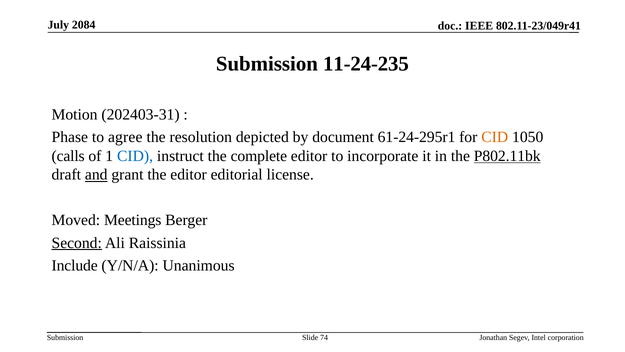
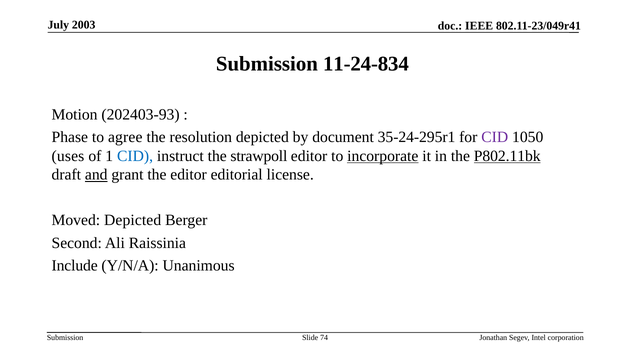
2084: 2084 -> 2003 (84, 25)
11-24-235: 11-24-235 -> 11-24-834 (366, 64)
202403-31: 202403-31 -> 202403-93 (141, 114)
61-24-295r1: 61-24-295r1 -> 35-24-295r1 (417, 137)
CID colour: orange -> purple (495, 137)
calls: calls -> uses (68, 156)
complete: complete -> strawpoll (259, 156)
incorporate underline: none -> present (383, 156)
Moved Meetings: Meetings -> Depicted (133, 220)
Second underline: present -> none (77, 243)
